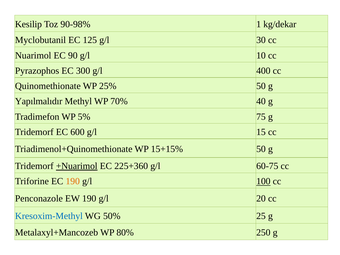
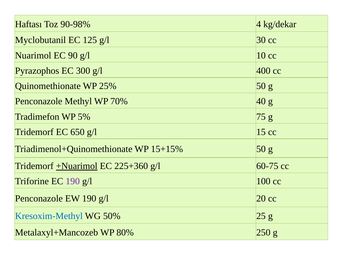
Kesilip: Kesilip -> Haftası (28, 24)
1: 1 -> 4 (259, 24)
Yapılmalıdır: Yapılmalıdır -> Penconazole (39, 101)
600: 600 -> 650 (77, 132)
190 colour: orange -> purple (73, 181)
100 underline: present -> none (263, 181)
